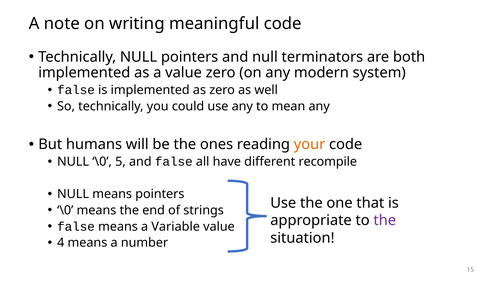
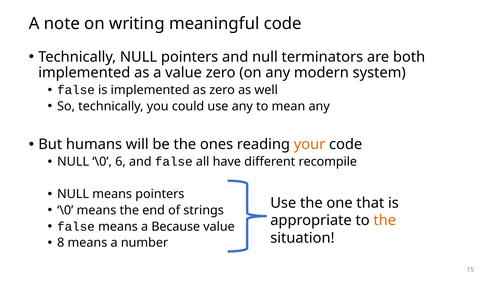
5: 5 -> 6 (120, 162)
the colour: purple -> orange (385, 220)
Variable: Variable -> Because (176, 226)
4: 4 -> 8 (61, 243)
